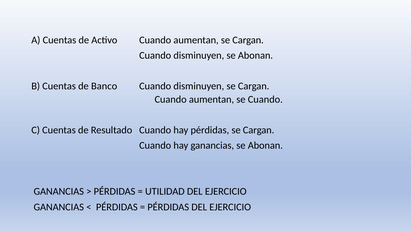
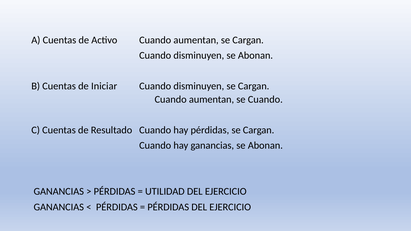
Banco: Banco -> Iniciar (104, 86)
